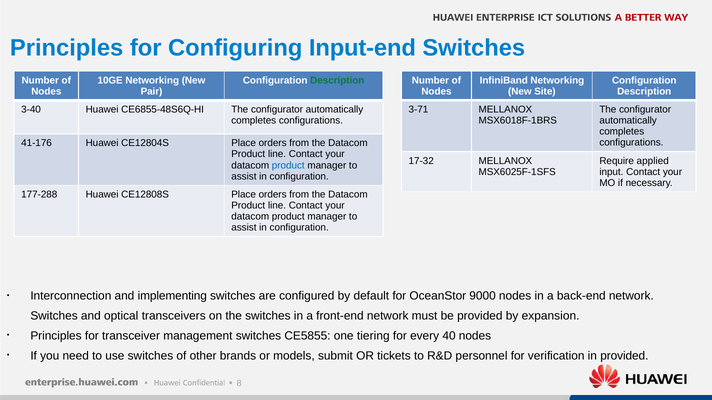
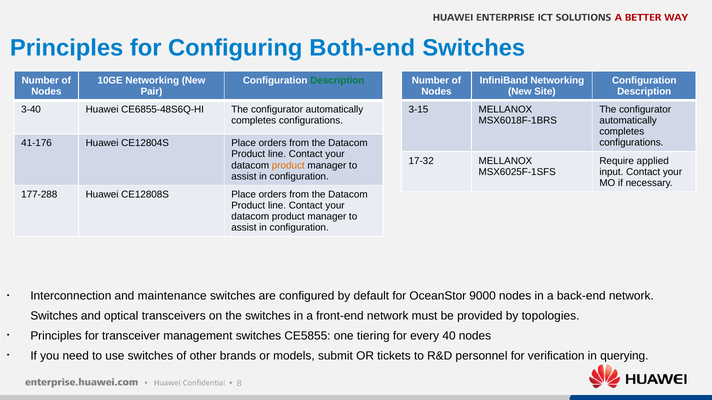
Input-end: Input-end -> Both-end (362, 48)
3-71: 3-71 -> 3-15 (418, 110)
product colour: blue -> orange (288, 165)
implementing: implementing -> maintenance (172, 296)
expansion: expansion -> topologies (551, 316)
in provided: provided -> querying (624, 356)
